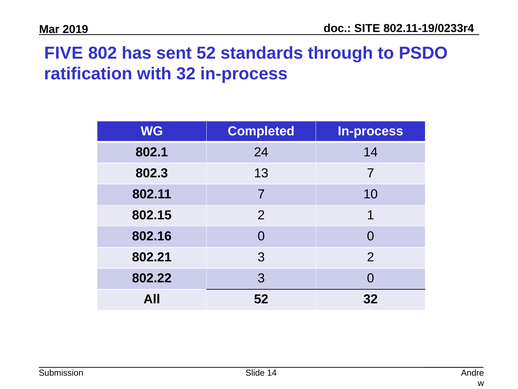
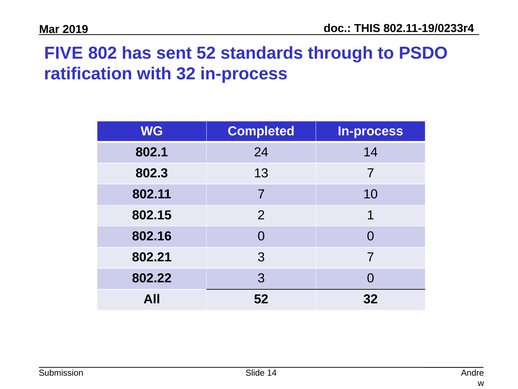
SITE: SITE -> THIS (367, 28)
3 2: 2 -> 7 (371, 257)
